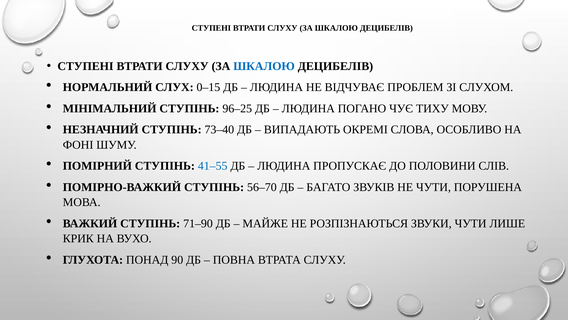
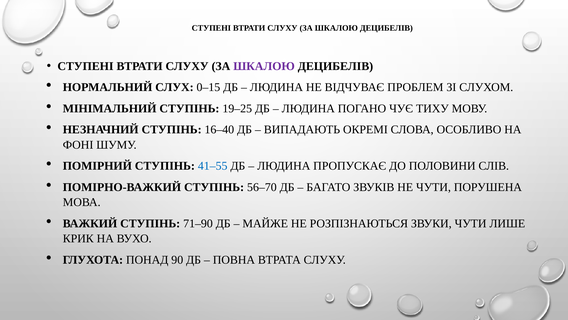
ШКАЛОЮ colour: blue -> purple (264, 66)
96–25: 96–25 -> 19–25 (237, 108)
73–40: 73–40 -> 16–40 (219, 129)
